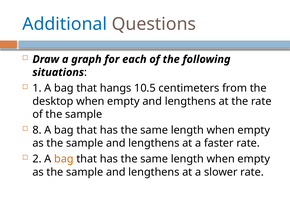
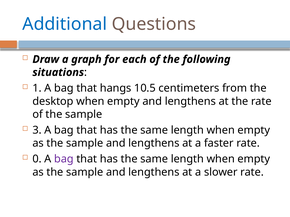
8: 8 -> 3 (37, 130)
2: 2 -> 0 (37, 159)
bag colour: orange -> purple (64, 159)
